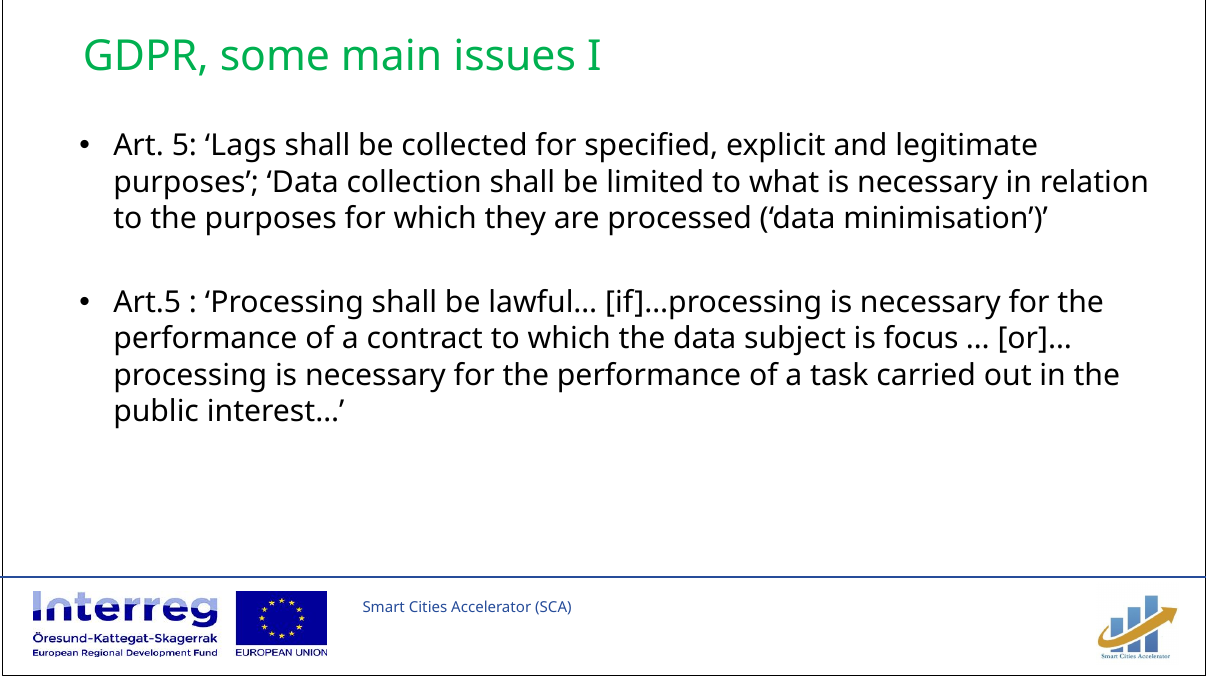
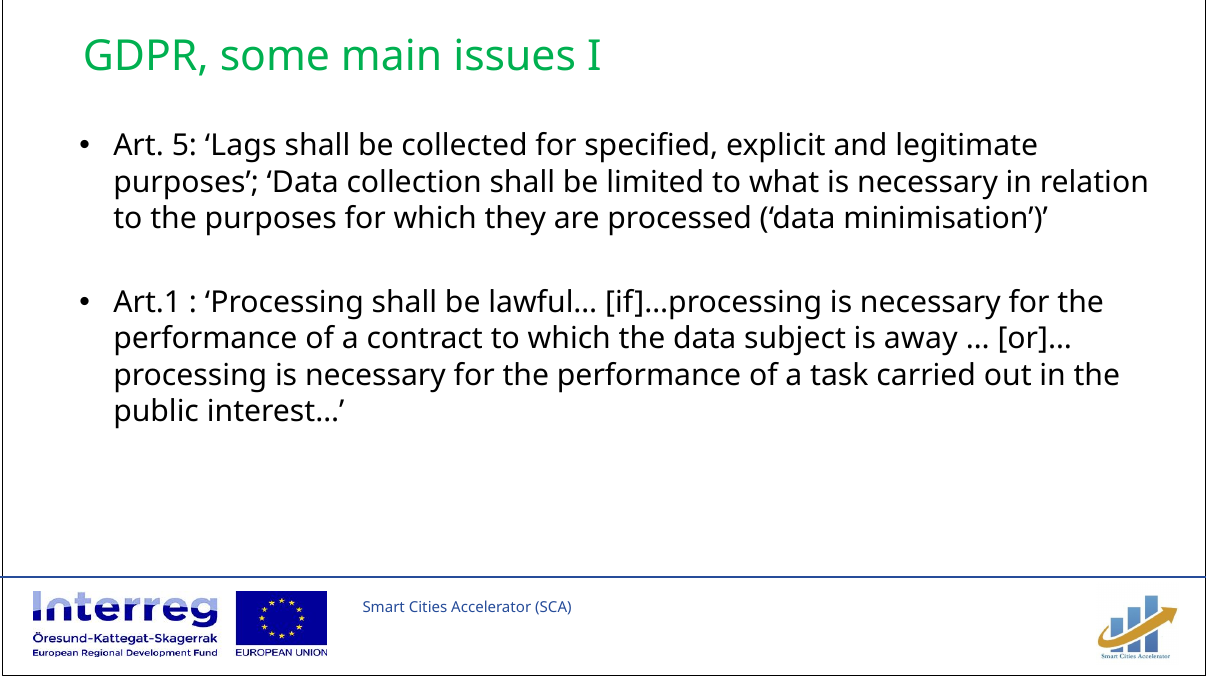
Art.5: Art.5 -> Art.1 (147, 302)
focus: focus -> away (921, 339)
